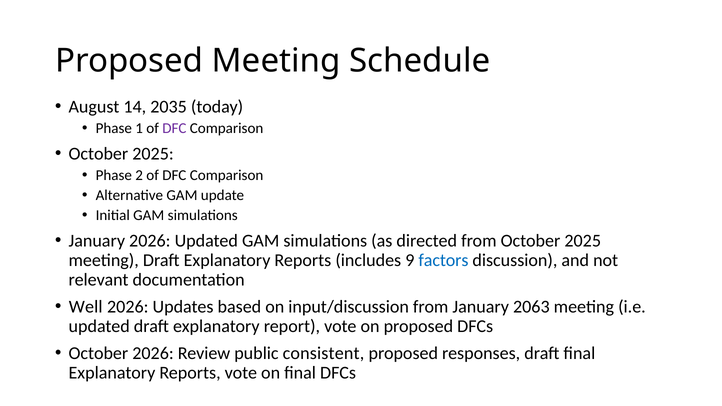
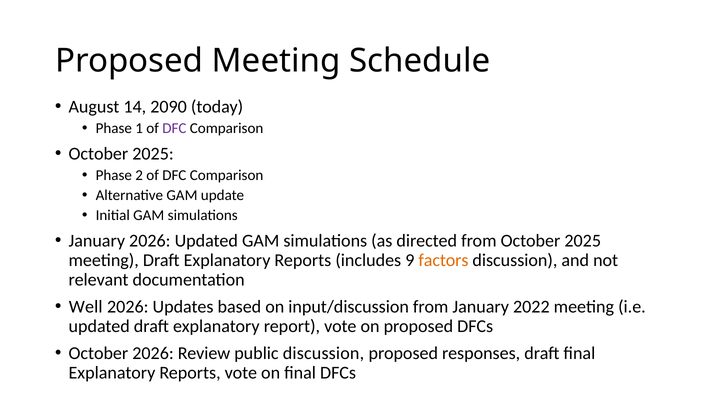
2035: 2035 -> 2090 (169, 107)
factors colour: blue -> orange (443, 260)
2063: 2063 -> 2022 (531, 307)
public consistent: consistent -> discussion (323, 353)
